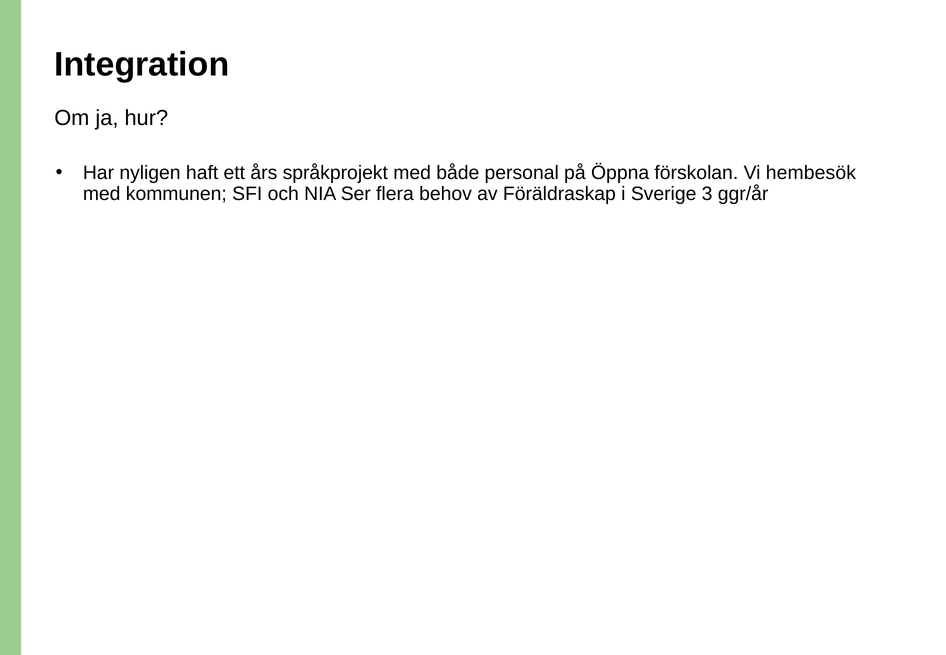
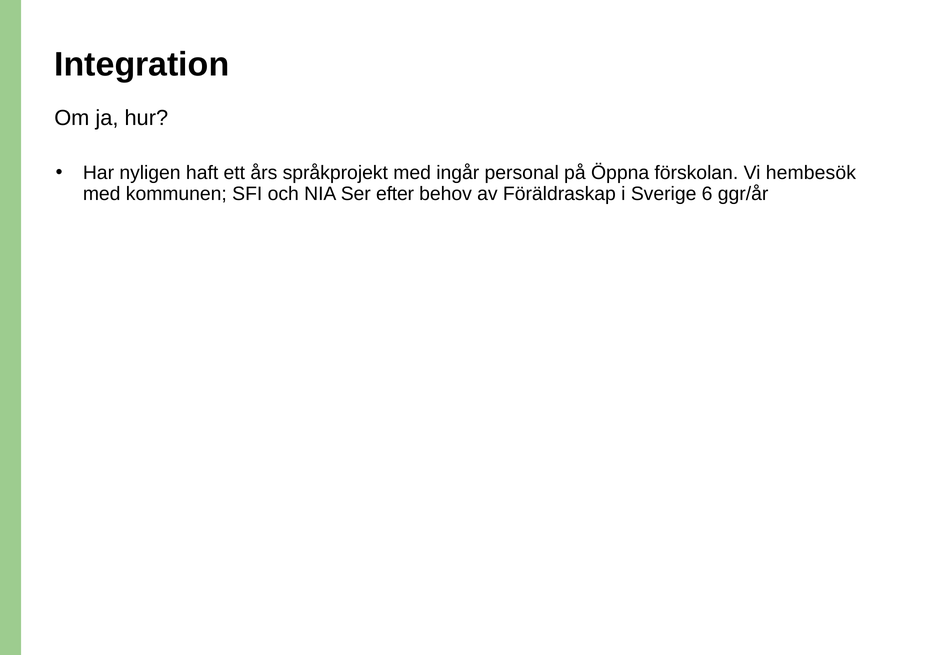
både: både -> ingår (458, 173)
flera: flera -> efter (395, 194)
3: 3 -> 6 (707, 194)
